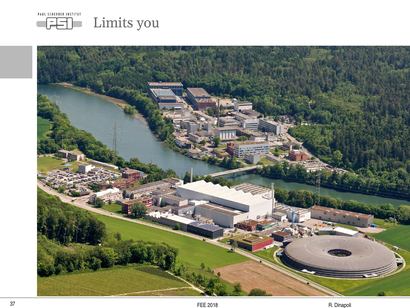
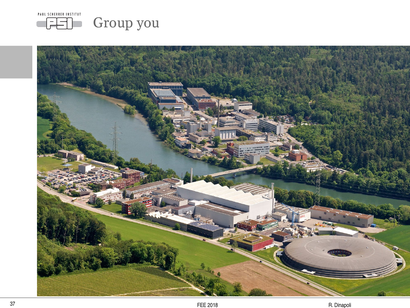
Limits: Limits -> Group (113, 23)
